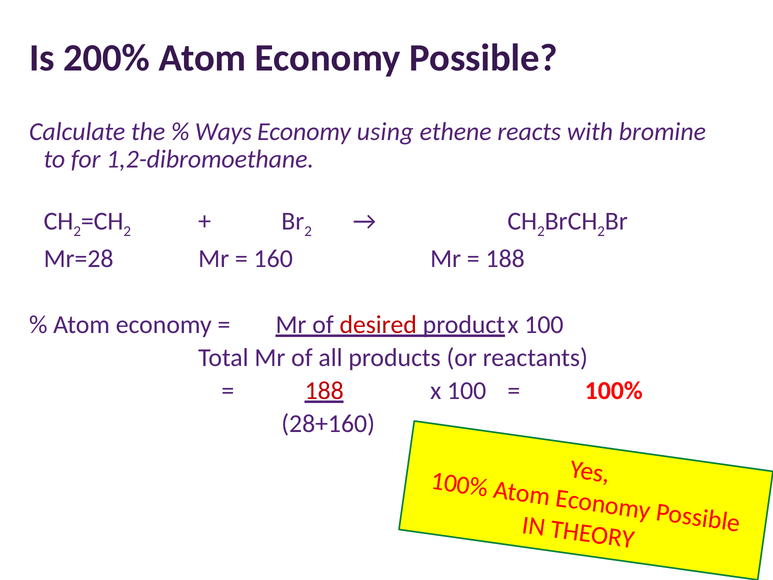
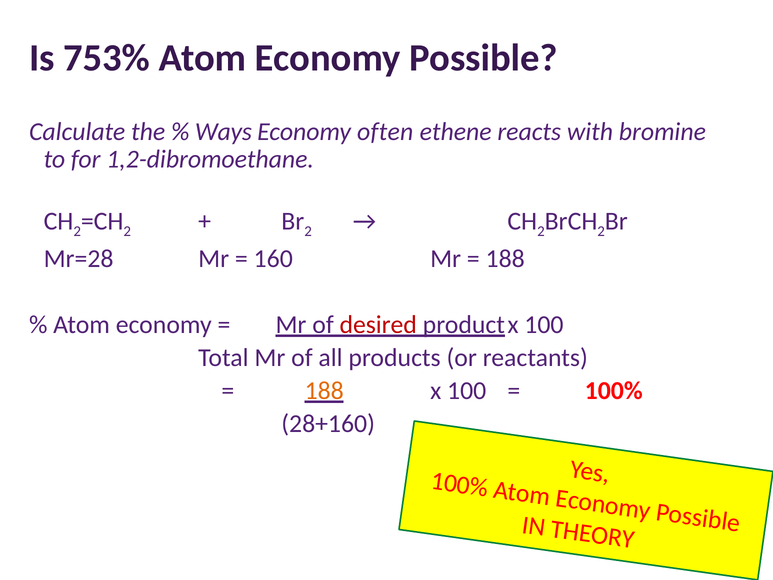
200%: 200% -> 753% (107, 58)
using: using -> often (385, 131)
188 colour: red -> orange (324, 391)
